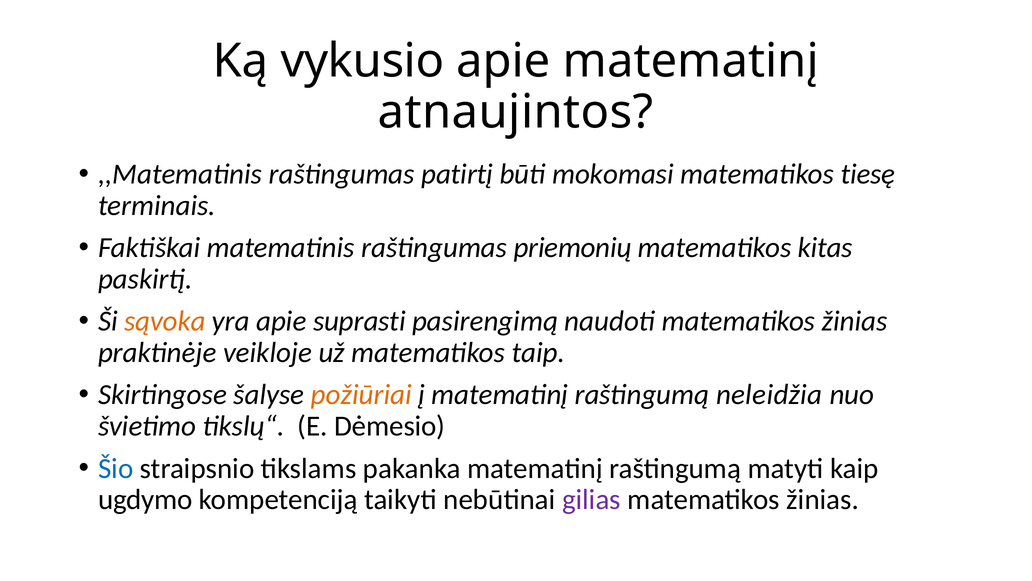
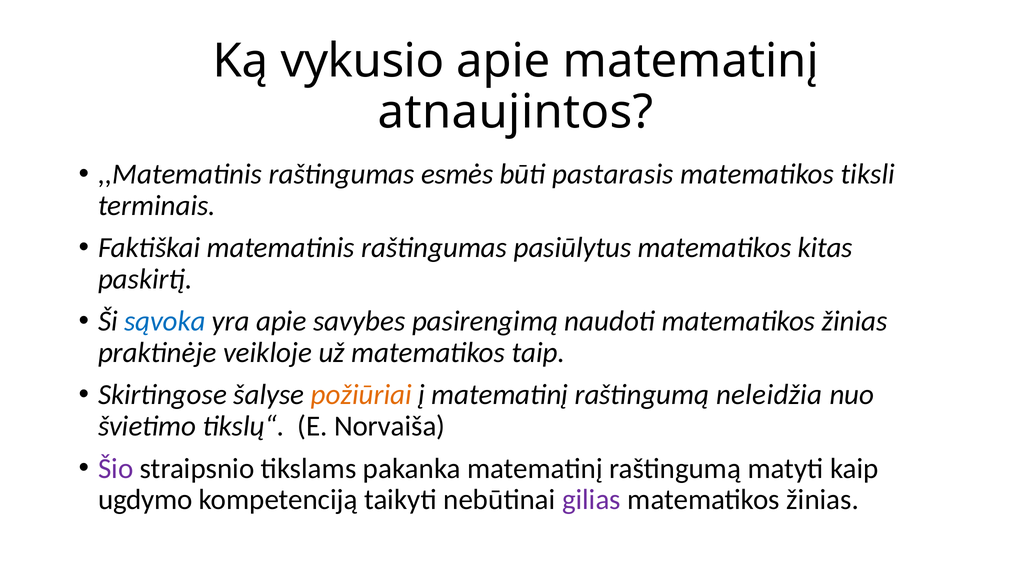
patirtį: patirtį -> esmės (457, 174)
mokomasi: mokomasi -> pastarasis (613, 174)
tiesę: tiesę -> tiksli (868, 174)
priemonių: priemonių -> pasiūlytus (573, 247)
sąvoka colour: orange -> blue (165, 321)
suprasti: suprasti -> savybes (359, 321)
Dėmesio: Dėmesio -> Norvaiša (390, 426)
Šio colour: blue -> purple (116, 468)
